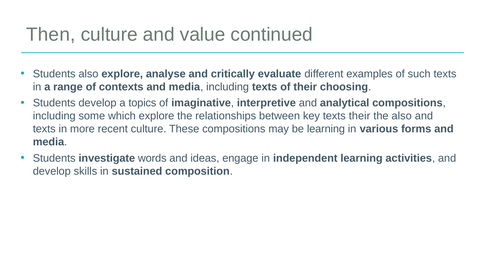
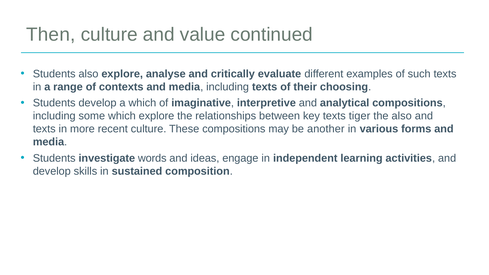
a topics: topics -> which (142, 103)
texts their: their -> tiger (360, 116)
be learning: learning -> another (326, 129)
